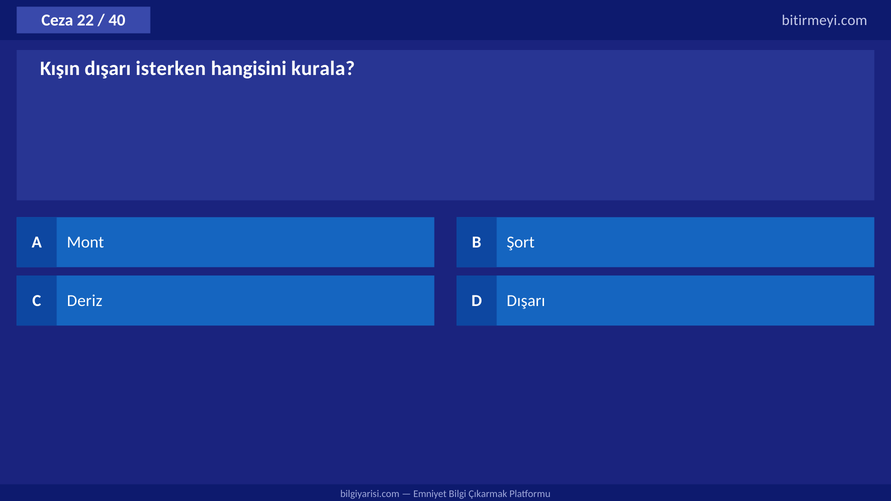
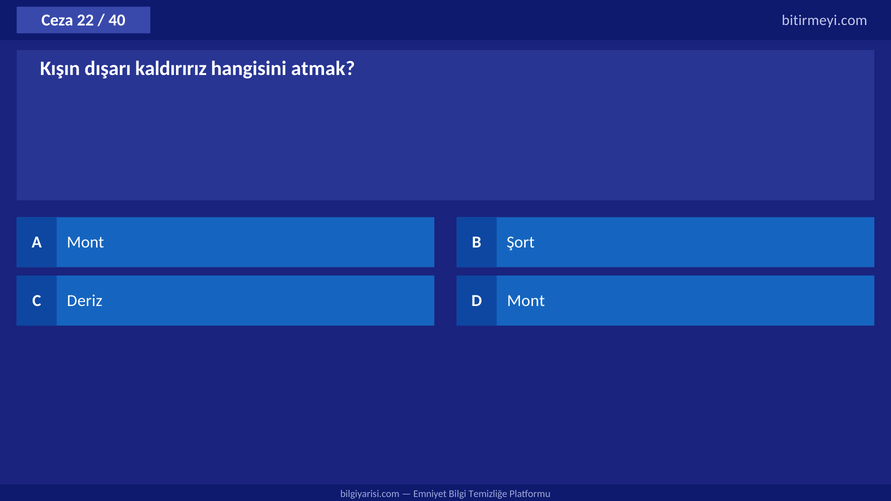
isterken: isterken -> kaldırırız (171, 69)
kurala: kurala -> atmak (323, 69)
D Dışarı: Dışarı -> Mont (526, 301)
Çıkarmak: Çıkarmak -> Temizliğe (488, 494)
